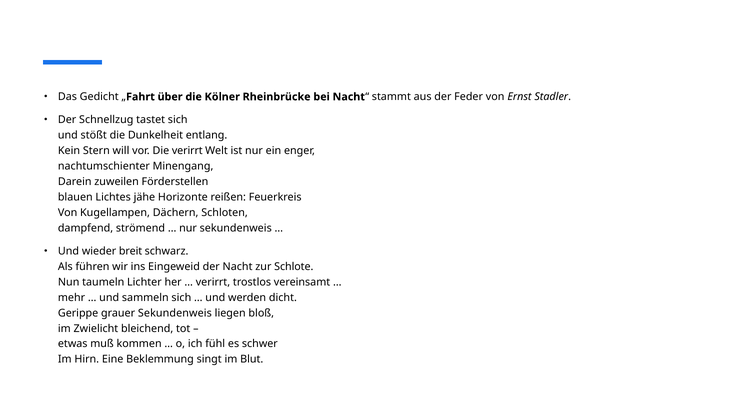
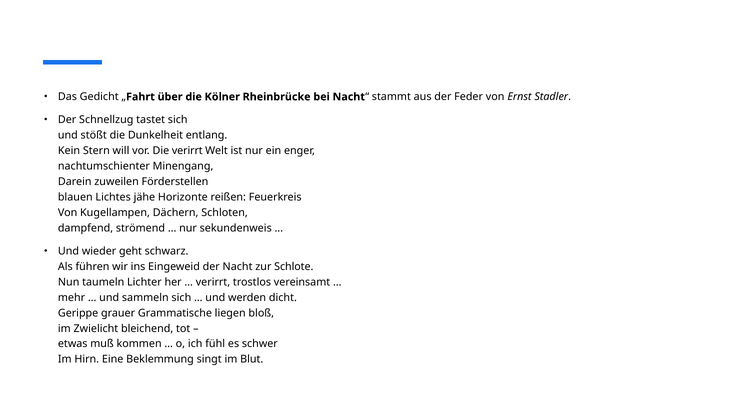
breit: breit -> geht (131, 251)
grauer Sekundenweis: Sekundenweis -> Grammatische (175, 313)
